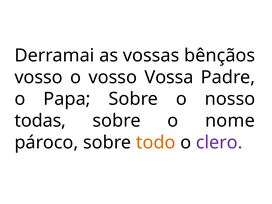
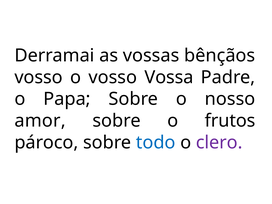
todas: todas -> amor (40, 121)
nome: nome -> frutos (230, 121)
todo colour: orange -> blue (156, 143)
